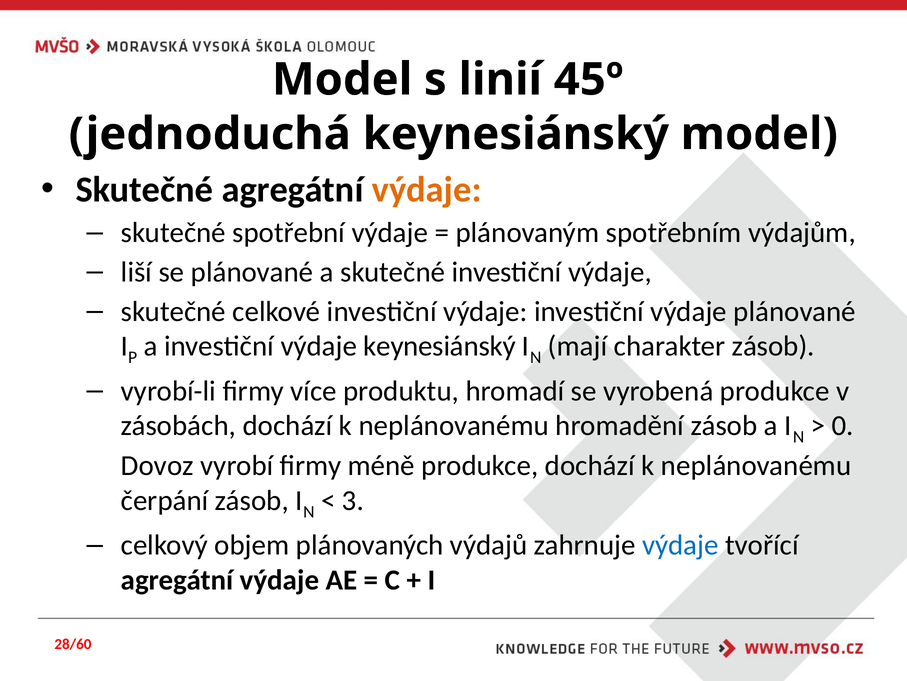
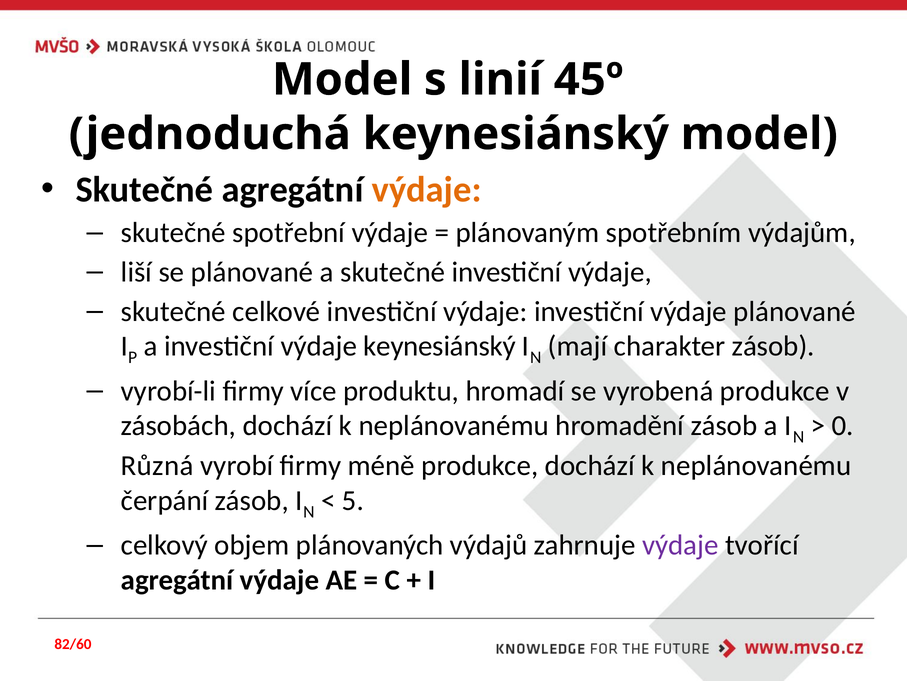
Dovoz: Dovoz -> Různá (157, 465)
3: 3 -> 5 (353, 500)
výdaje colour: blue -> purple (680, 545)
28/60: 28/60 -> 82/60 (73, 644)
